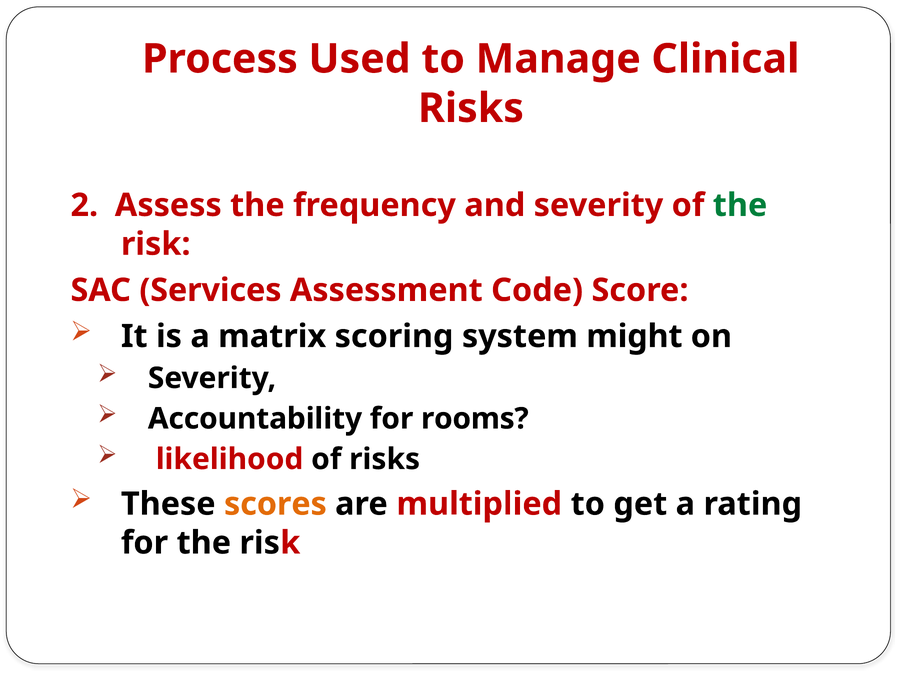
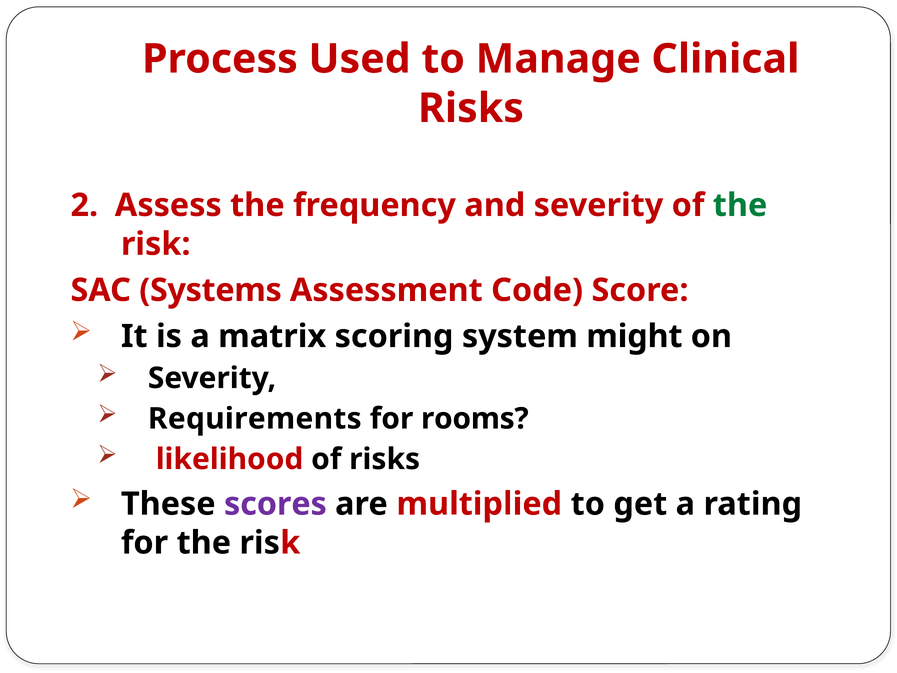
Services: Services -> Systems (211, 290)
Accountability: Accountability -> Requirements (255, 419)
scores colour: orange -> purple (275, 504)
